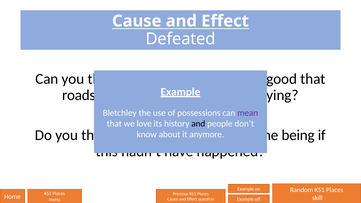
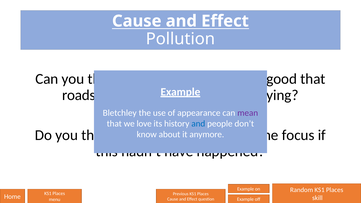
Defeated: Defeated -> Pollution (180, 39)
possessions: possessions -> appearance (199, 113)
and colour: black -> blue (198, 124)
being: being -> focus (298, 135)
